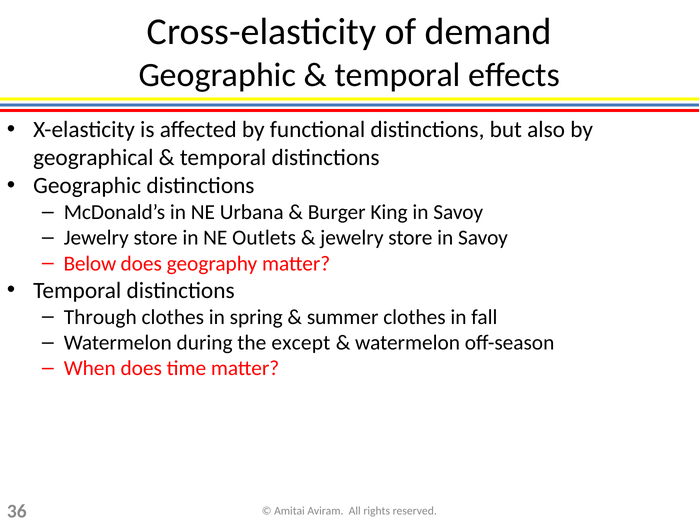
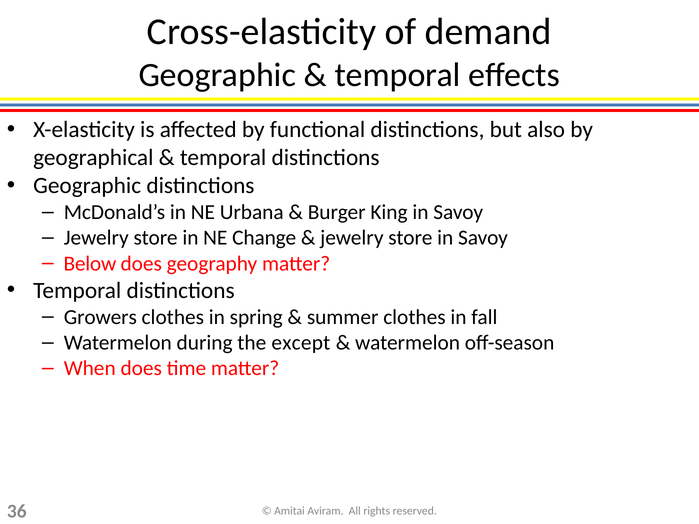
Outlets: Outlets -> Change (264, 238)
Through: Through -> Growers (100, 317)
